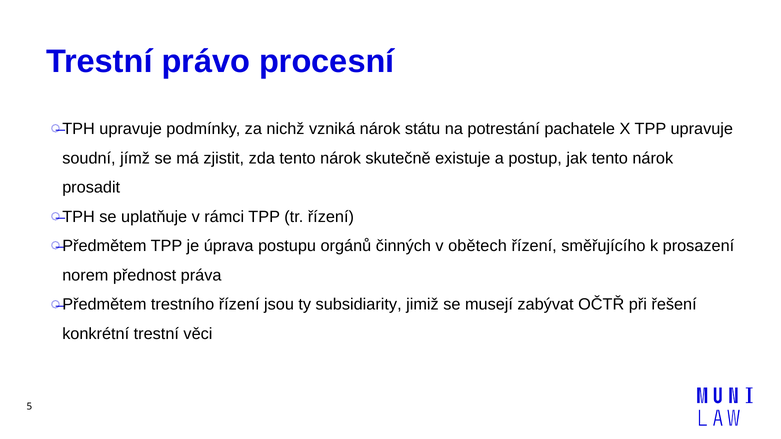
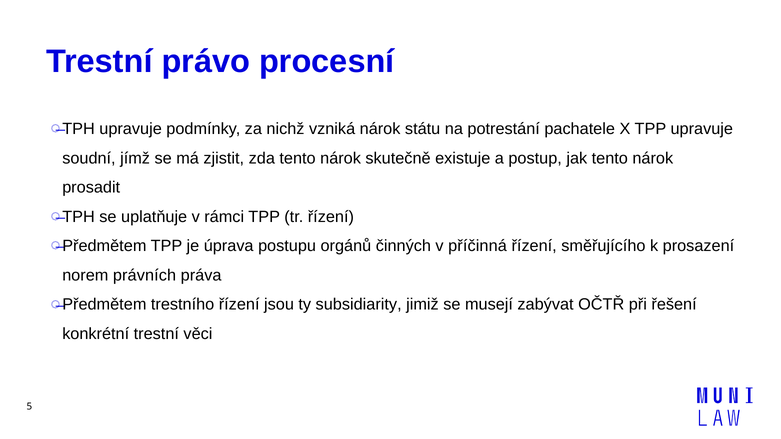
obětech: obětech -> příčinná (478, 246)
přednost: přednost -> právních (144, 275)
